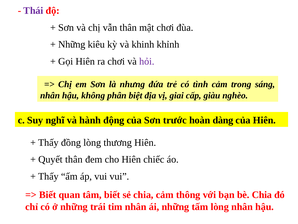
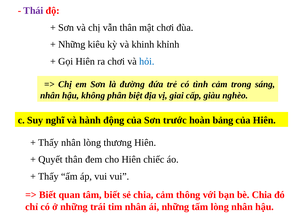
hỏi colour: purple -> blue (147, 61)
nhưng: nhưng -> đường (132, 84)
dàng: dàng -> bảng (223, 120)
Thấy đồng: đồng -> nhân (71, 142)
